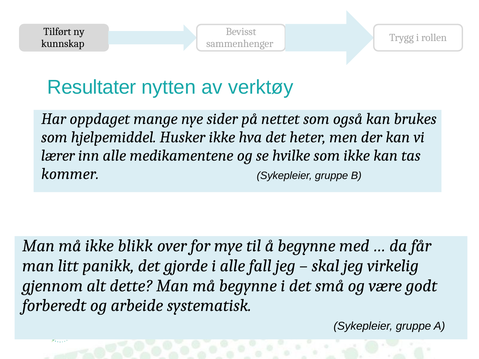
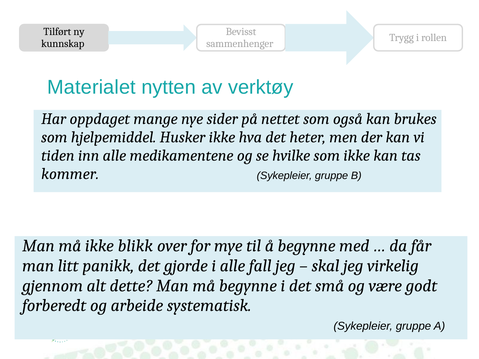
Resultater: Resultater -> Materialet (92, 87)
lærer: lærer -> tiden (58, 156)
